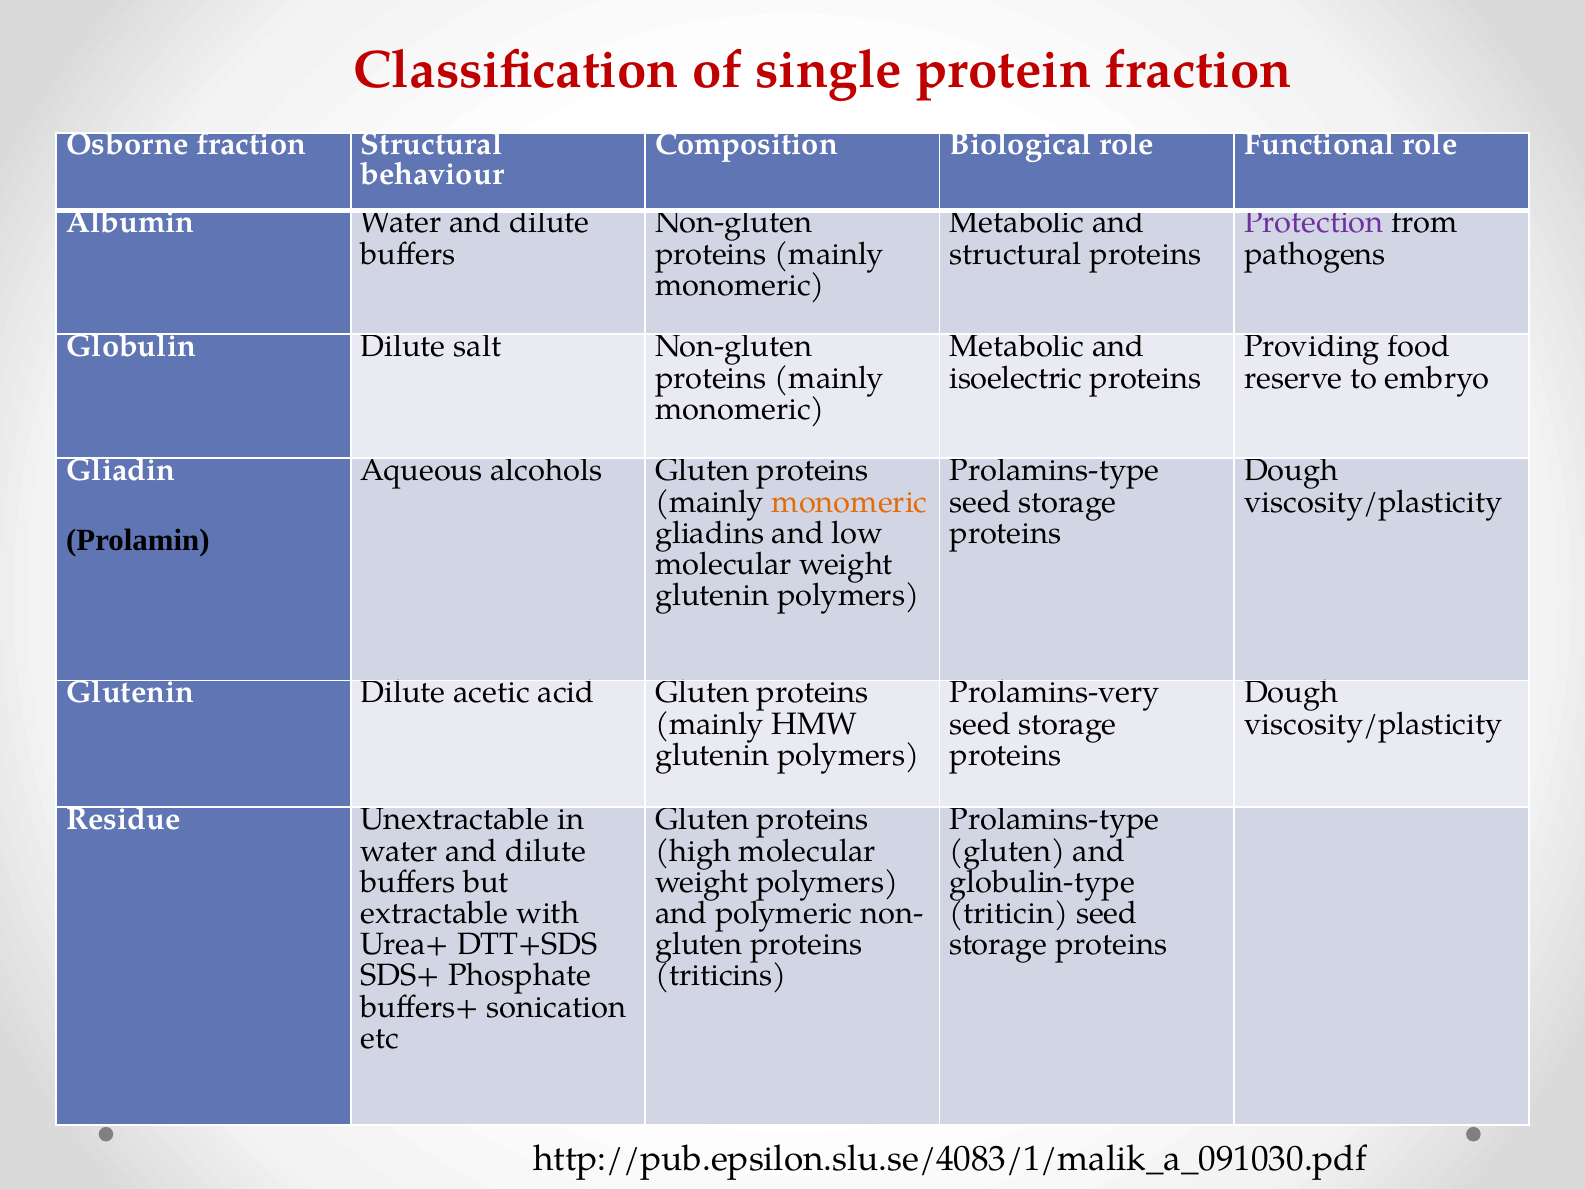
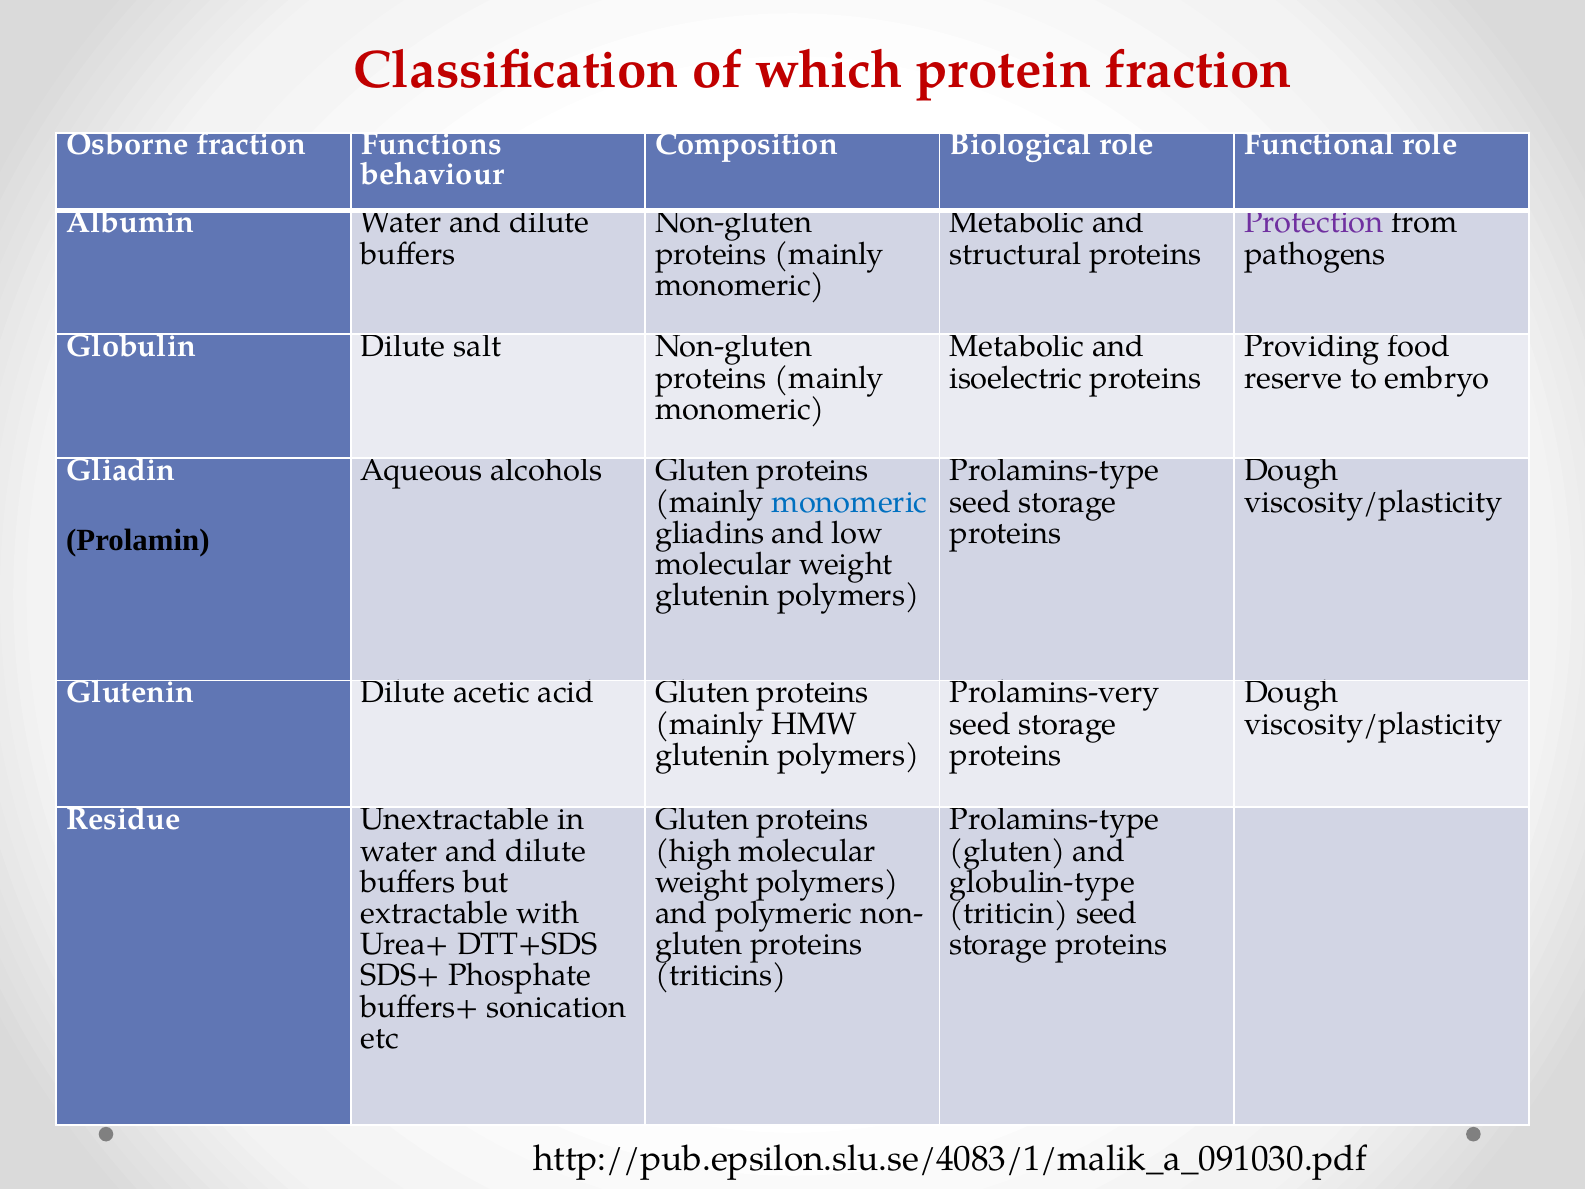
single: single -> which (829, 70)
fraction Structural: Structural -> Functions (432, 145)
monomeric colour: orange -> blue (850, 502)
